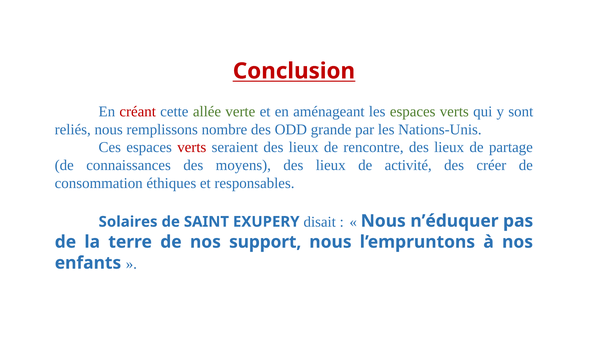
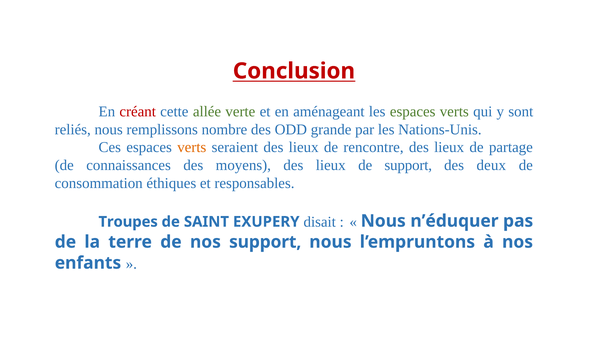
verts colour: red -> orange (192, 147)
de activité: activité -> support (408, 165)
créer: créer -> deux (491, 165)
Solaires: Solaires -> Troupes (128, 221)
